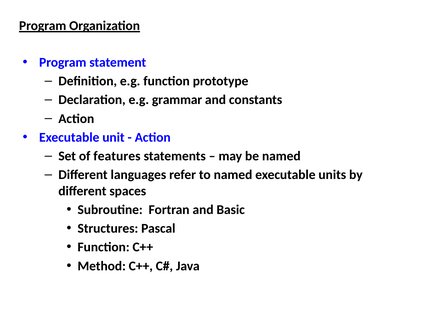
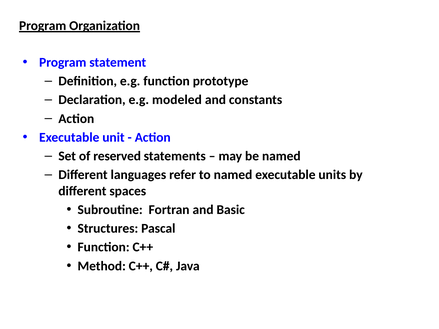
grammar: grammar -> modeled (177, 100)
features: features -> reserved (117, 156)
